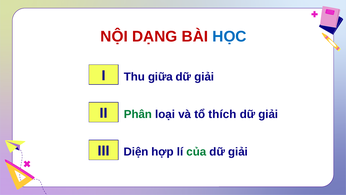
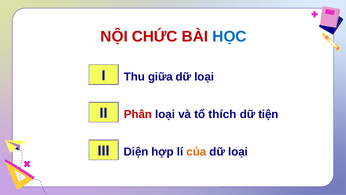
DẠNG: DẠNG -> CHỨC (155, 36)
giải: giải -> loại (204, 77)
Phân colour: green -> red (138, 114)
giải: giải -> tiện (268, 114)
của colour: green -> orange (196, 151)
giải: giải -> loại (238, 151)
